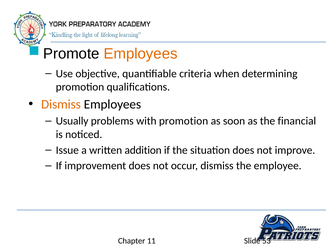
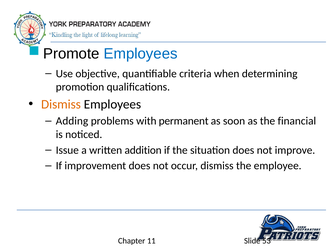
Employees colour: orange -> blue (141, 54)
Usually: Usually -> Adding (72, 121)
with promotion: promotion -> permanent (184, 121)
